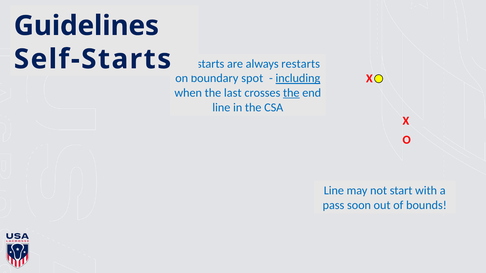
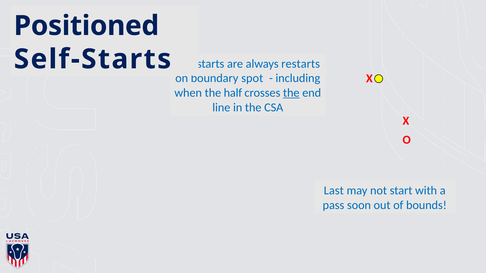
Guidelines: Guidelines -> Positioned (86, 26)
including underline: present -> none (298, 78)
last: last -> half (233, 93)
Line: Line -> Last (334, 191)
